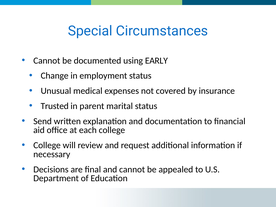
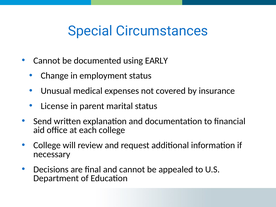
Trusted: Trusted -> License (55, 106)
